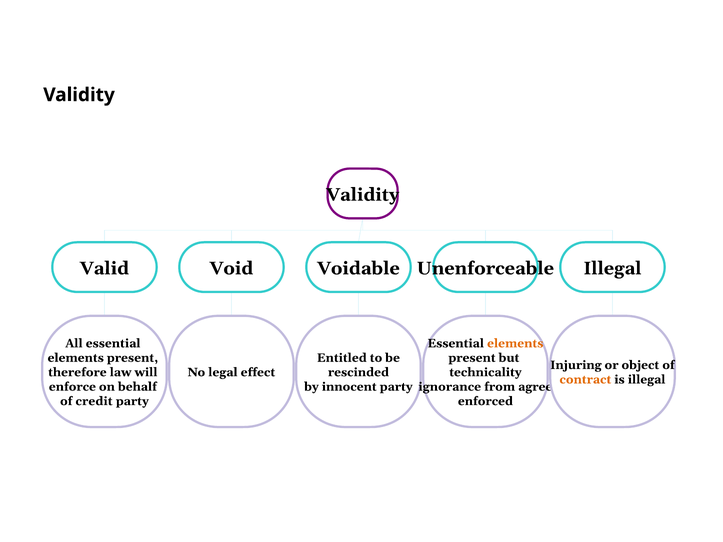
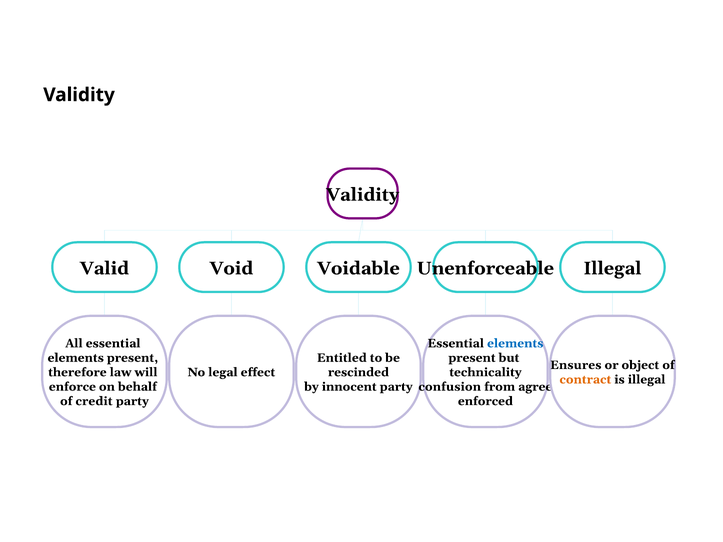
elements colour: orange -> blue (515, 343)
Injuring: Injuring -> Ensures (576, 365)
ignorance: ignorance -> confusion (450, 387)
